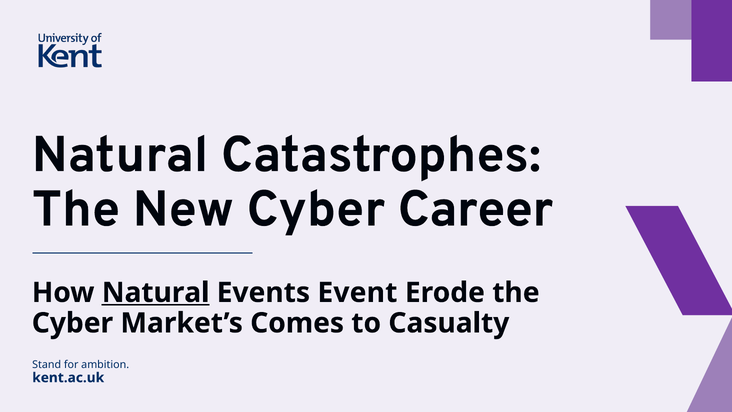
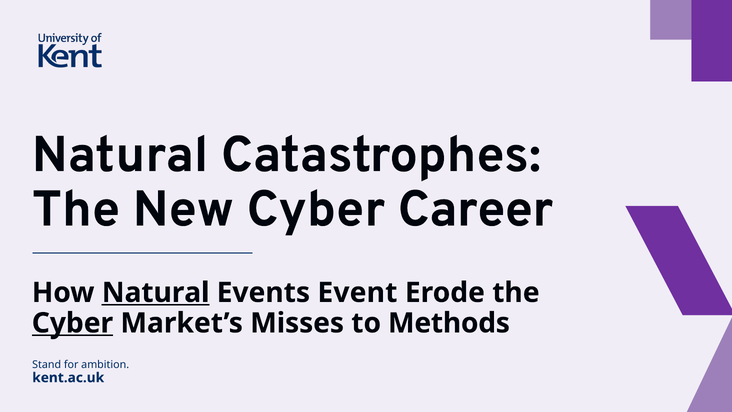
Cyber underline: none -> present (72, 323)
Comes: Comes -> Misses (297, 323)
Casualty: Casualty -> Methods (449, 323)
